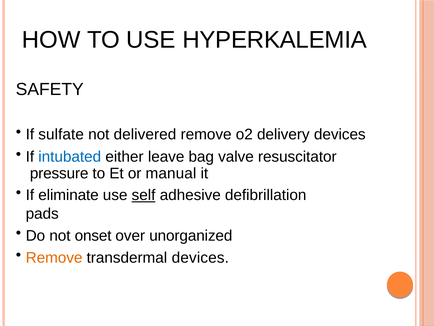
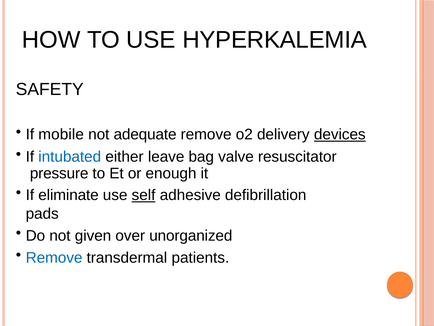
sulfate: sulfate -> mobile (61, 134)
delivered: delivered -> adequate (145, 134)
devices underline: none -> present (340, 134)
manual: manual -> enough (171, 173)
onset: onset -> given (93, 235)
Remove colour: orange -> blue (54, 257)
transdermal devices: devices -> patients (200, 257)
